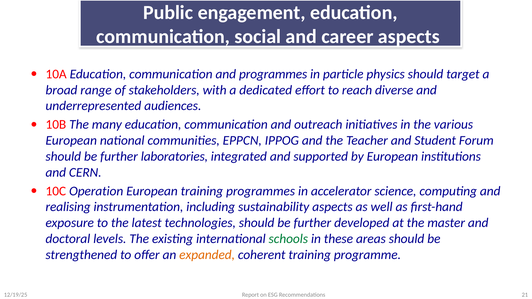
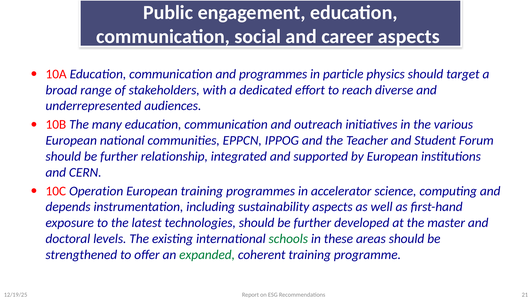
laboratories: laboratories -> relationship (174, 157)
realising: realising -> depends (68, 207)
expanded colour: orange -> green (207, 255)
